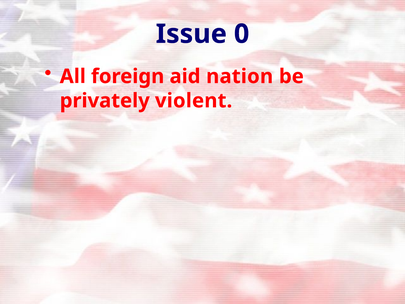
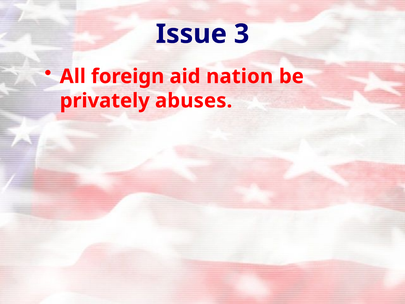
0: 0 -> 3 (242, 34)
violent: violent -> abuses (194, 101)
